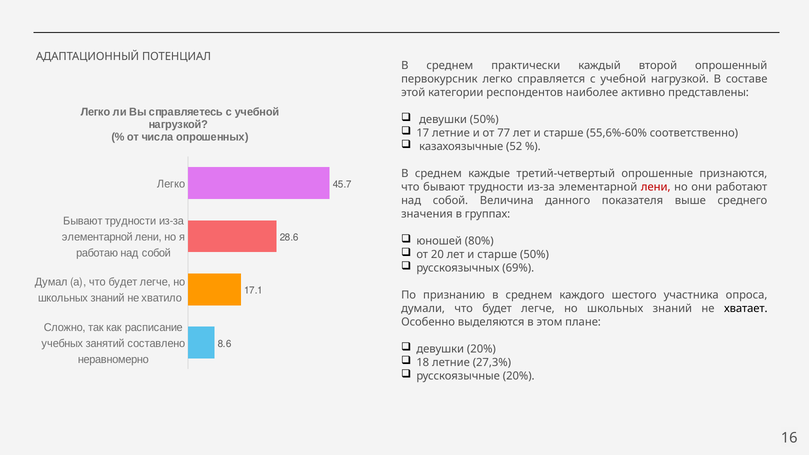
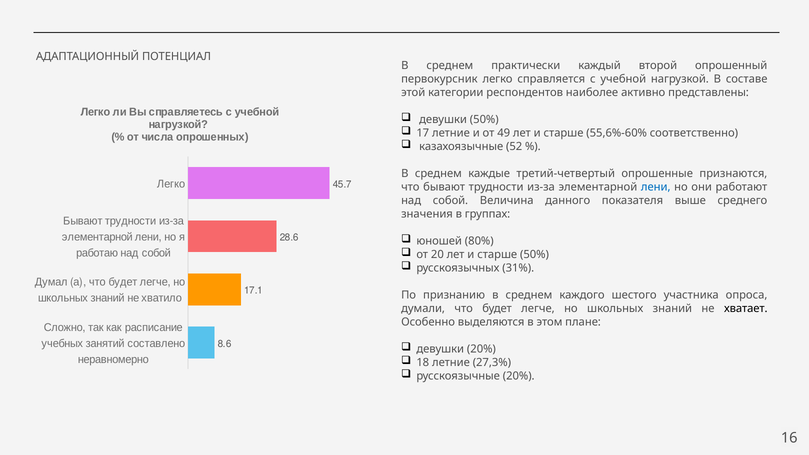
77: 77 -> 49 (504, 133)
лени colour: red -> blue (656, 187)
69%: 69% -> 31% (518, 268)
